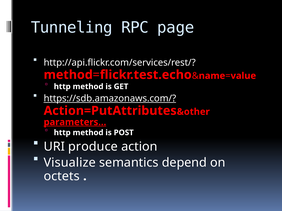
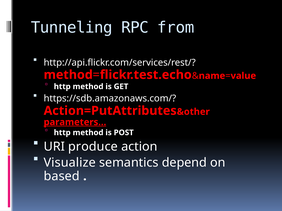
page: page -> from (176, 28)
https://sdb.amazonaws.com/ underline: present -> none (110, 99)
octets: octets -> based (62, 177)
